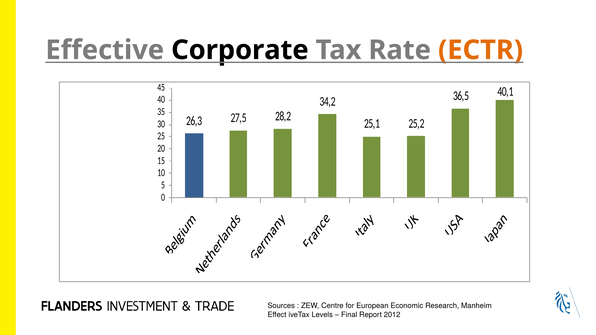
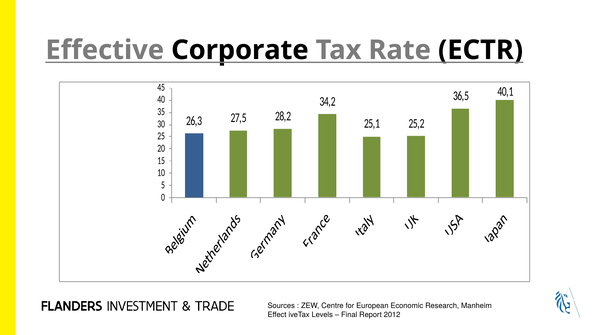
ECTR colour: orange -> black (481, 50)
